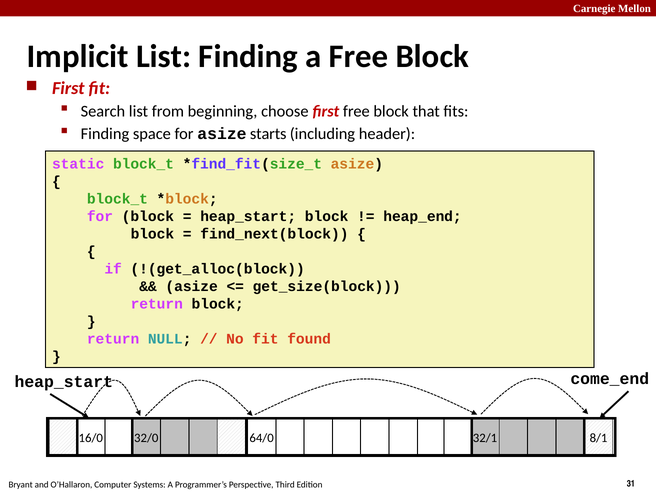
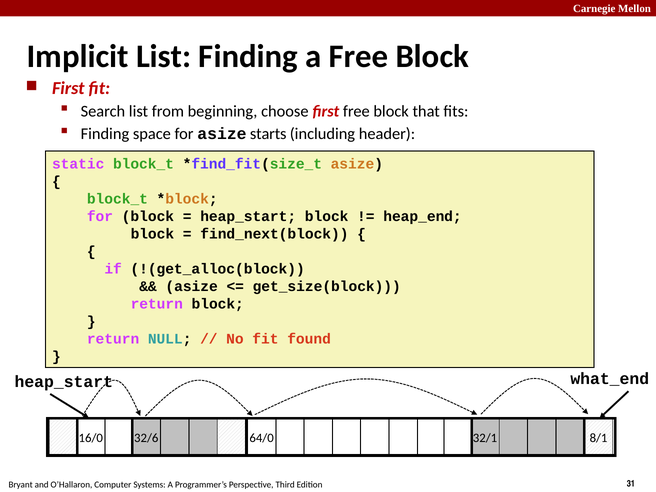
come_end: come_end -> what_end (610, 379)
32/0: 32/0 -> 32/6 (146, 438)
